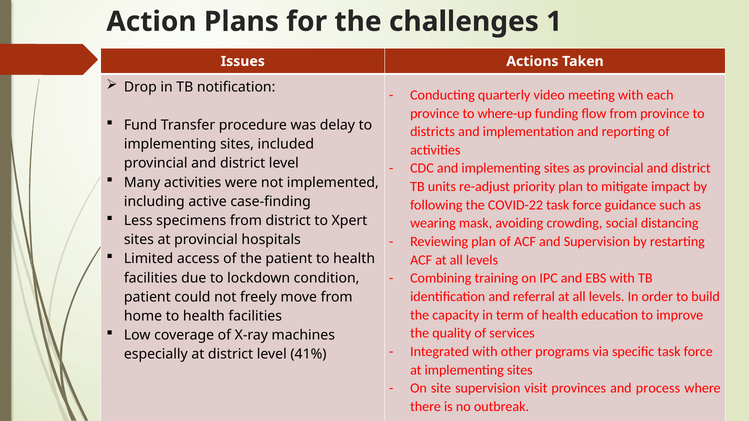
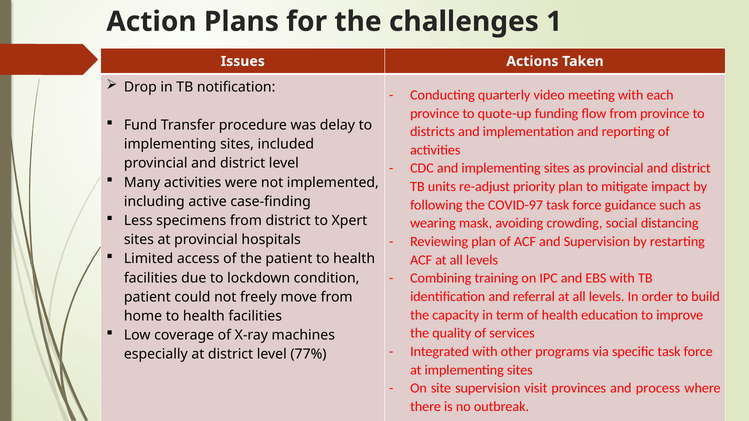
where-up: where-up -> quote-up (505, 113)
COVID-22: COVID-22 -> COVID-97 (515, 205)
41%: 41% -> 77% (308, 355)
